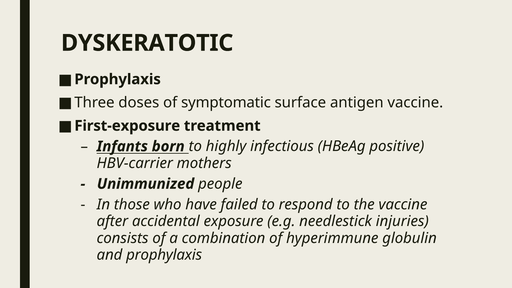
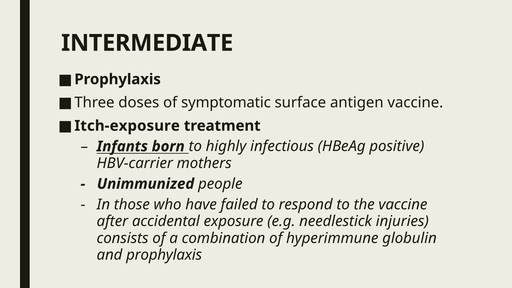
DYSKERATOTIC: DYSKERATOTIC -> INTERMEDIATE (147, 43)
First‐exposure: First‐exposure -> Itch‐exposure (127, 126)
